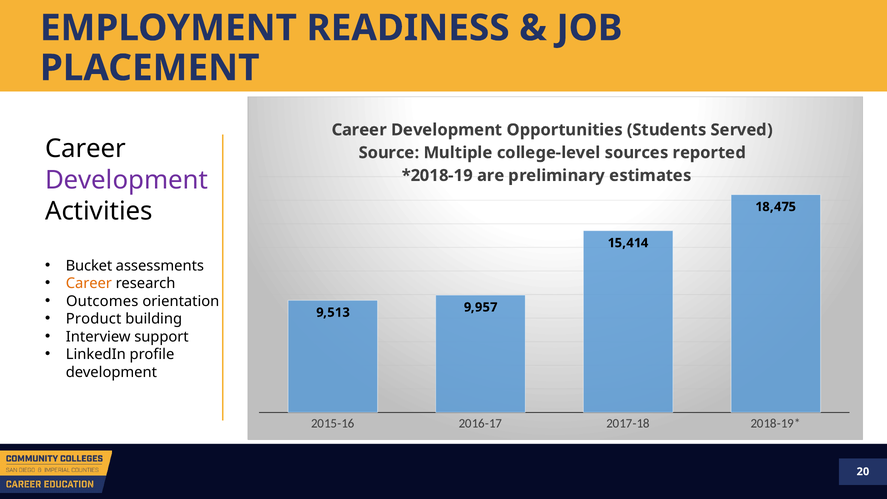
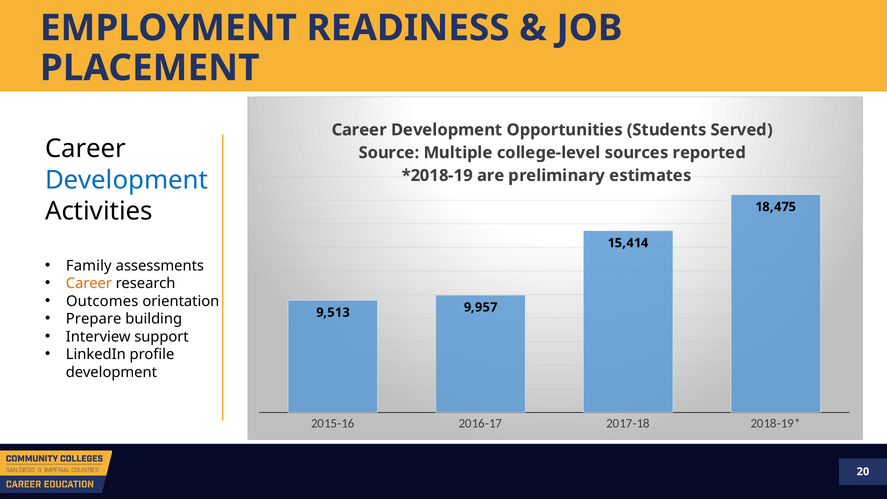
Development colour: purple -> blue (126, 180)
Bucket: Bucket -> Family (89, 266)
Product: Product -> Prepare (94, 319)
